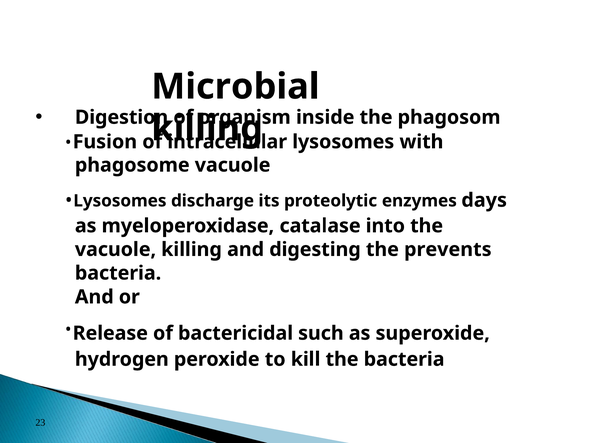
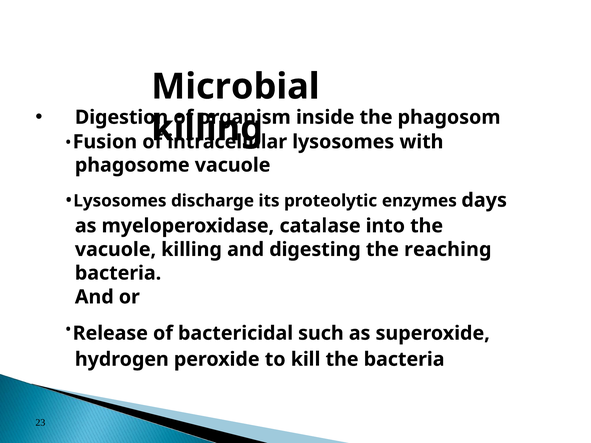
prevents: prevents -> reaching (448, 250)
